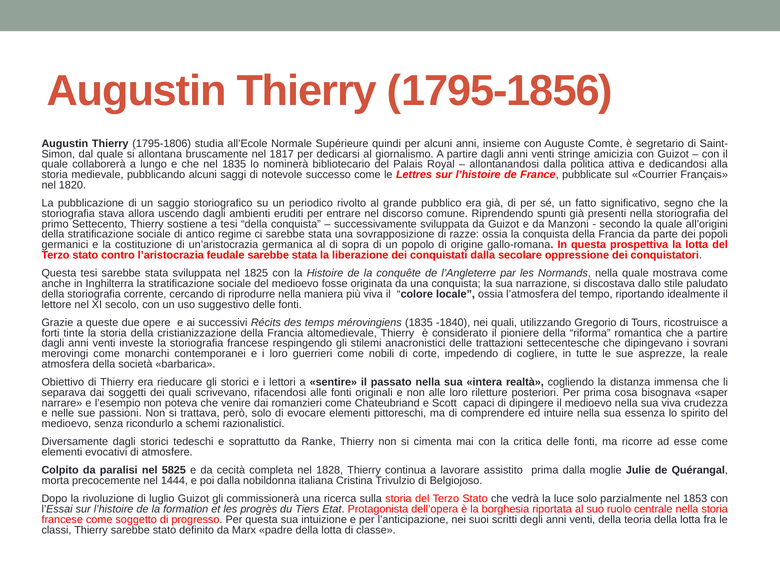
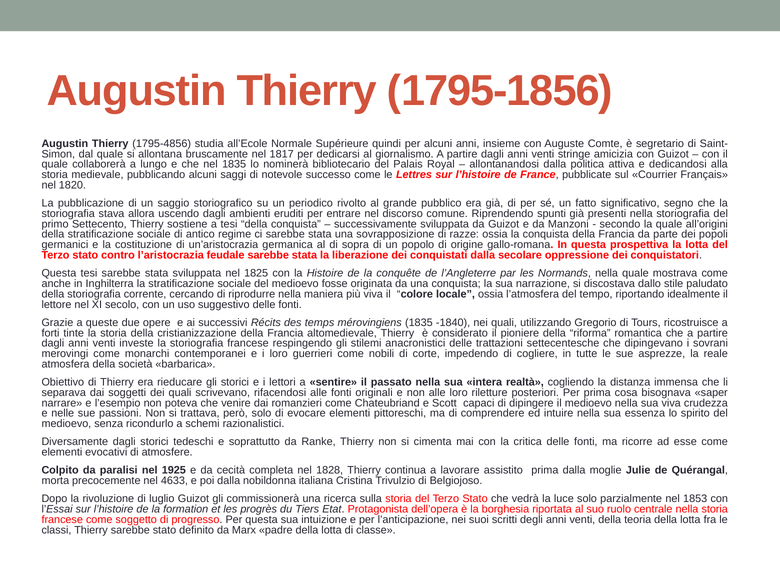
1795-1806: 1795-1806 -> 1795-4856 (162, 144)
5825: 5825 -> 1925 (174, 470)
1444: 1444 -> 4633 (174, 481)
